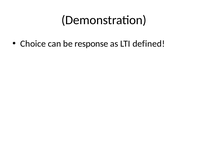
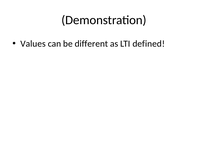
Choice: Choice -> Values (33, 44)
response: response -> different (91, 44)
